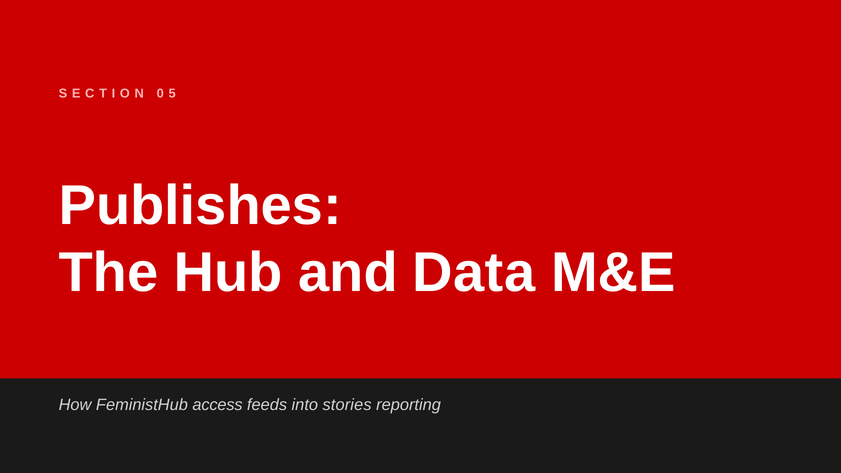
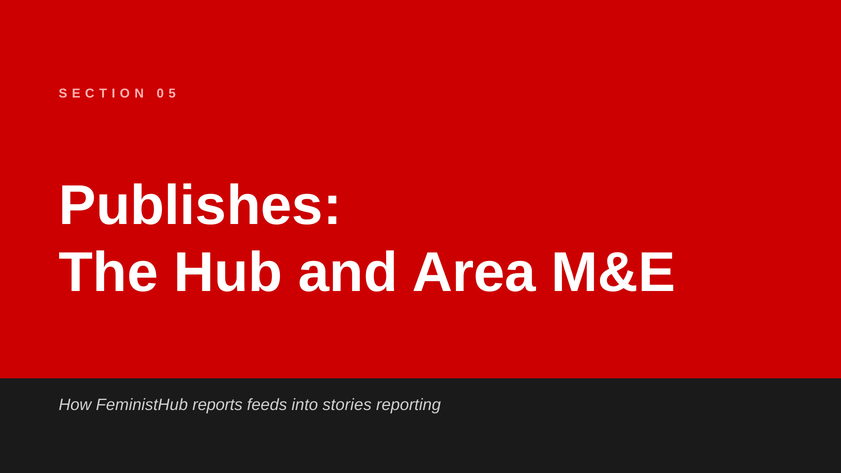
Data: Data -> Area (474, 273)
access: access -> reports (218, 405)
